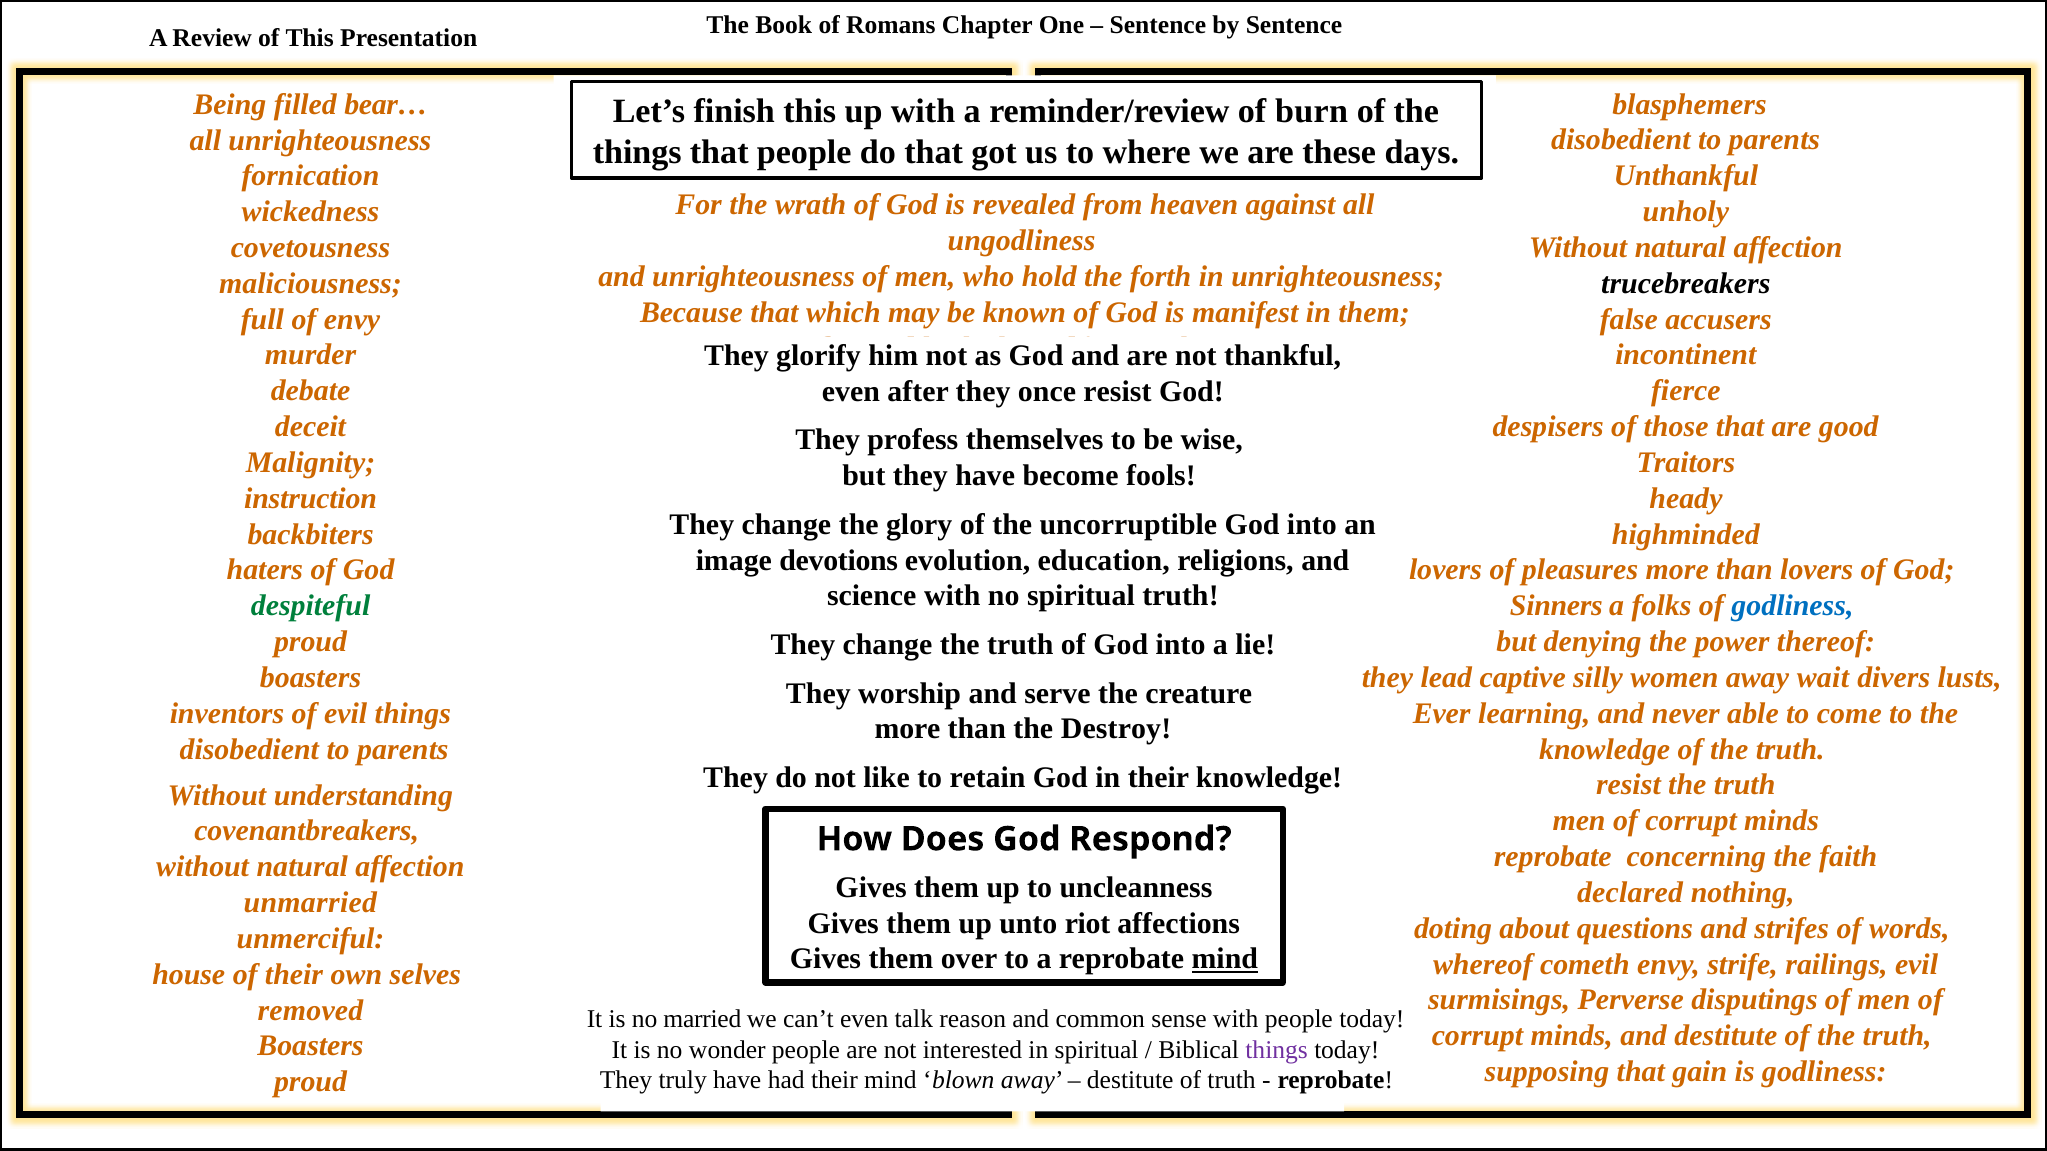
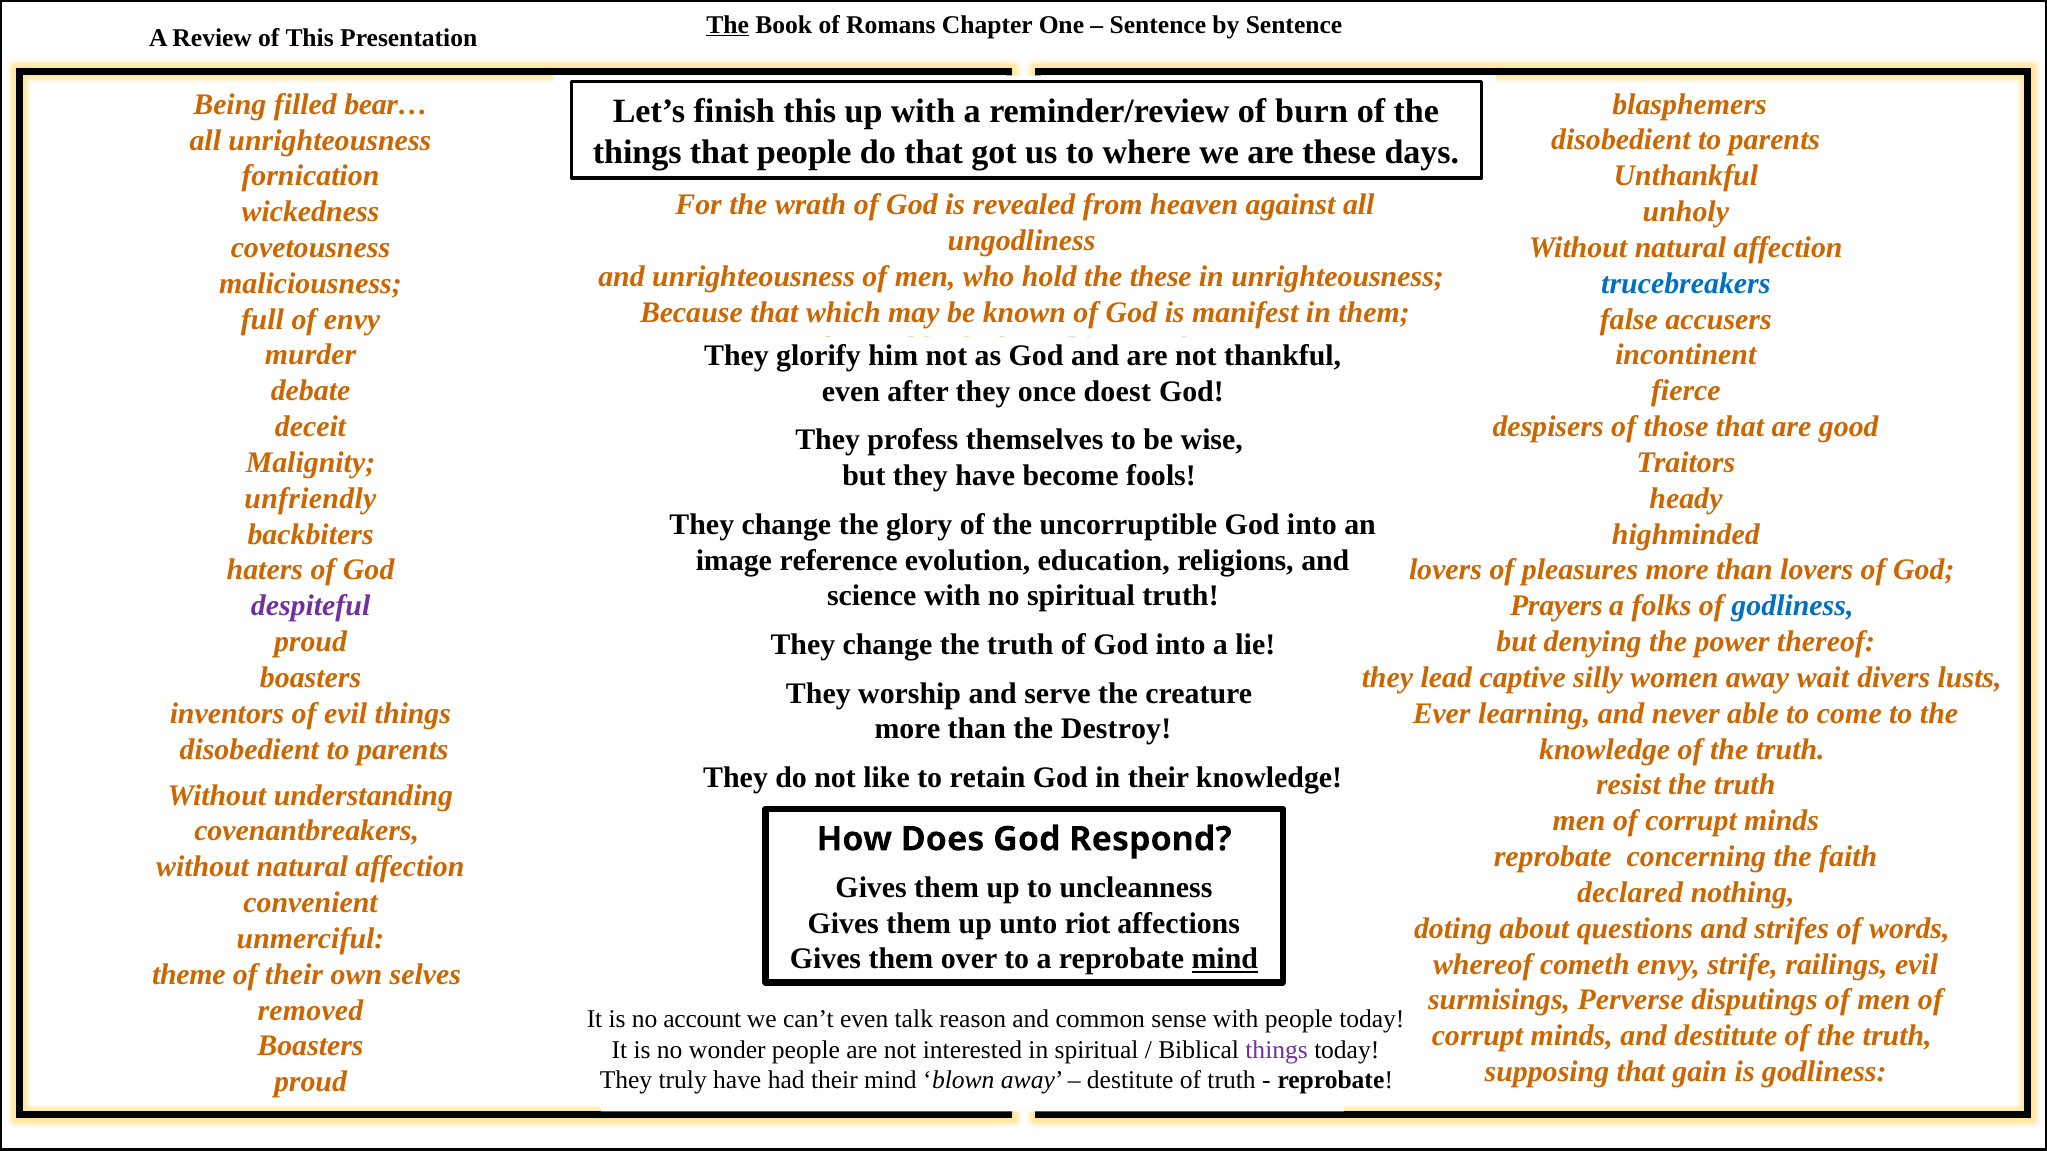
The underline: none -> present (728, 25)
the forth: forth -> these (1161, 276)
trucebreakers colour: black -> blue (1686, 284)
once resist: resist -> doest (1117, 392)
instruction: instruction -> unfriendly (310, 499)
devotions: devotions -> reference (839, 560)
despiteful colour: green -> purple (311, 606)
Sinners: Sinners -> Prayers (1556, 606)
unmarried: unmarried -> convenient (311, 903)
house: house -> theme (189, 975)
married: married -> account (702, 1019)
